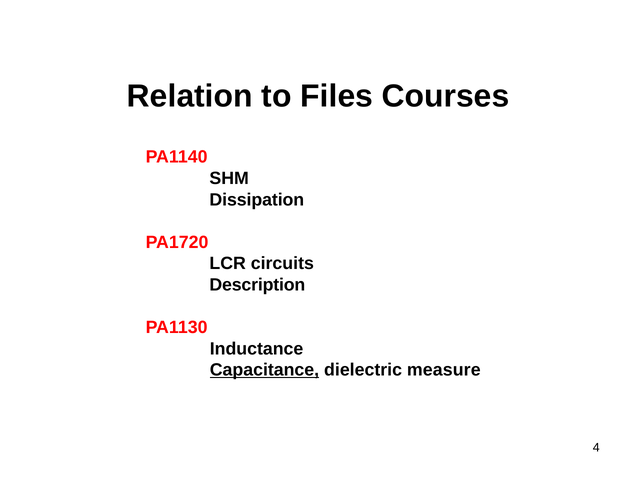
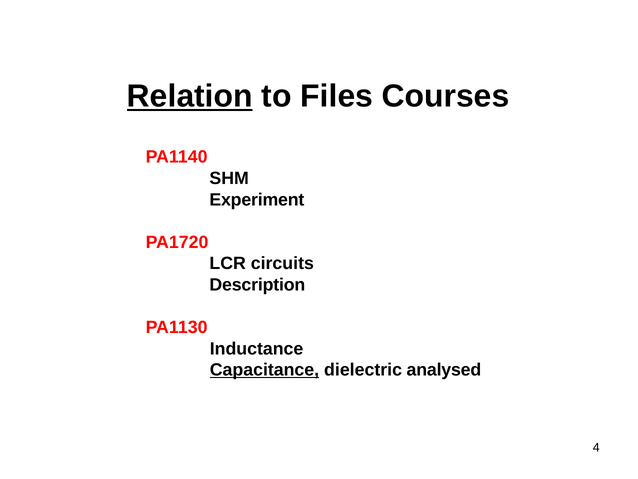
Relation underline: none -> present (190, 96)
Dissipation: Dissipation -> Experiment (257, 199)
measure: measure -> analysed (444, 370)
